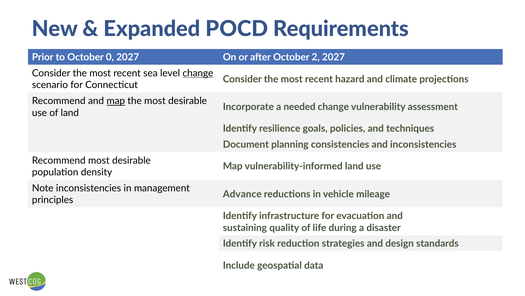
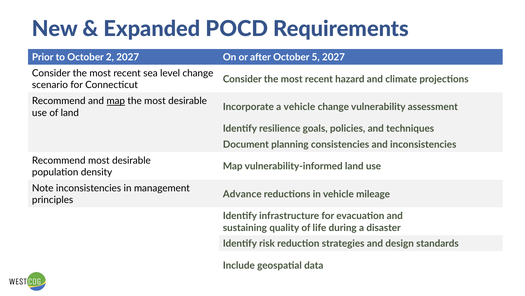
0: 0 -> 2 (110, 57)
2: 2 -> 5 (316, 57)
change underline: present -> none (198, 73)
a needed: needed -> vehicle (299, 107)
